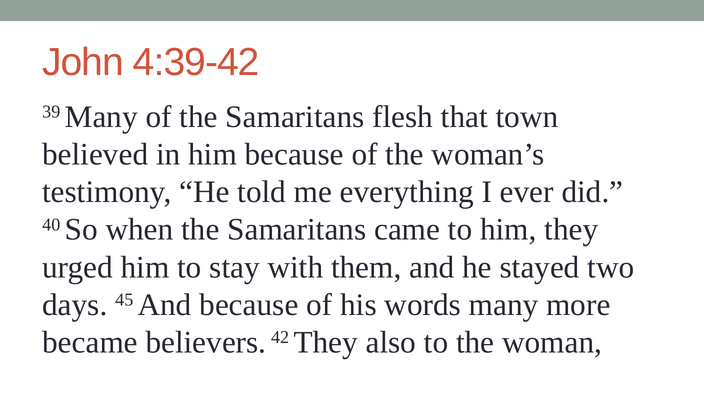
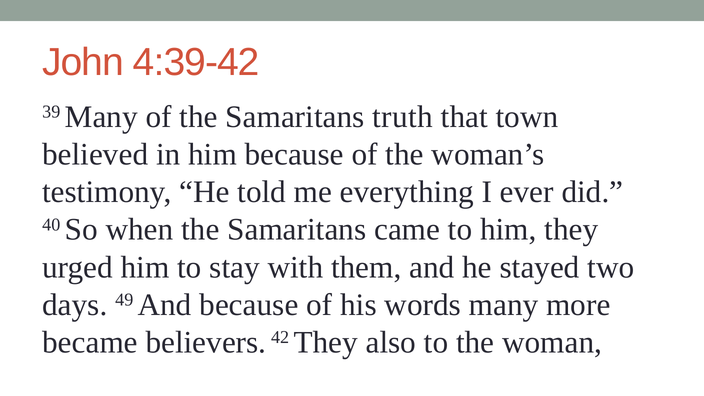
flesh: flesh -> truth (403, 117)
45: 45 -> 49 (124, 300)
